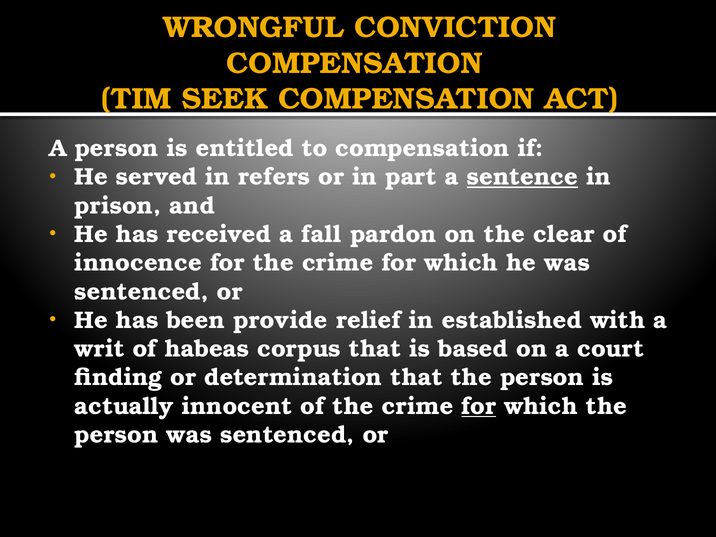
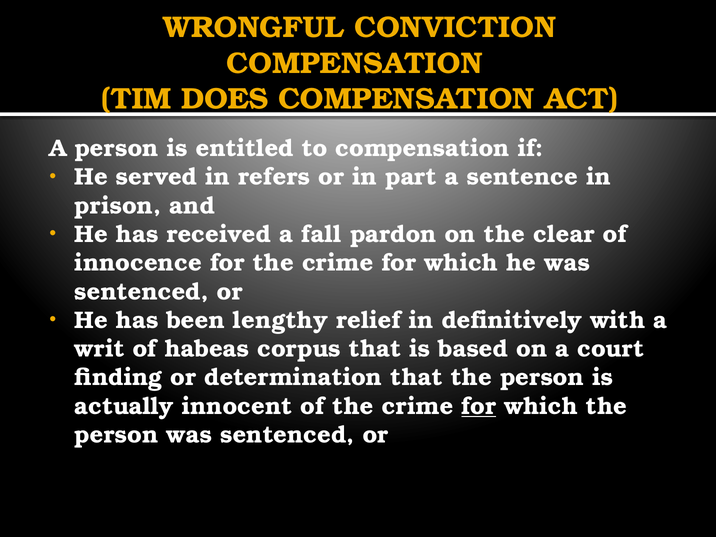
SEEK: SEEK -> DOES (225, 99)
sentence underline: present -> none (522, 177)
provide: provide -> lengthy (280, 320)
established: established -> definitively (512, 320)
